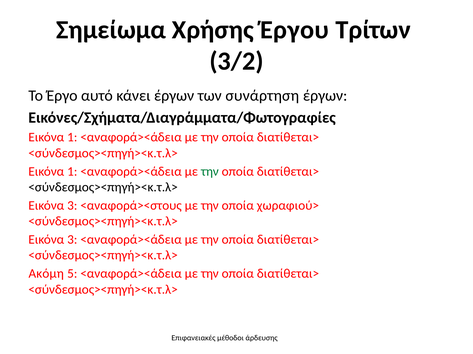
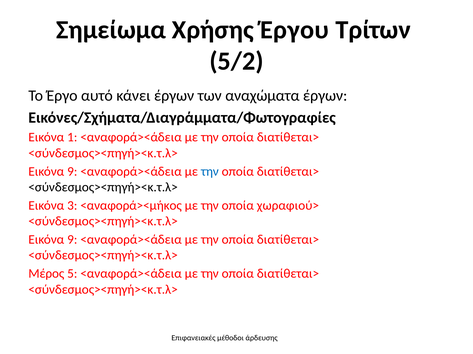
3/2: 3/2 -> 5/2 (236, 61)
συνάρτηση: συνάρτηση -> αναχώματα (262, 96)
1: 1 -> 9 (72, 172)
την colour: green -> blue (210, 172)
<αναφορά><στους: <αναφορά><στους -> <αναφορά><μήκος (131, 206)
3: 3 -> 9 (72, 240)
Ακόμη: Ακόμη -> Μέρος (46, 274)
